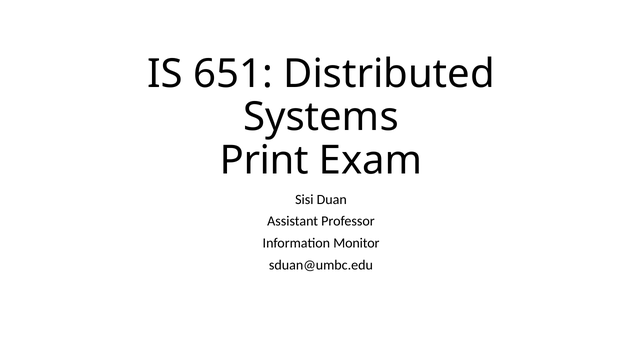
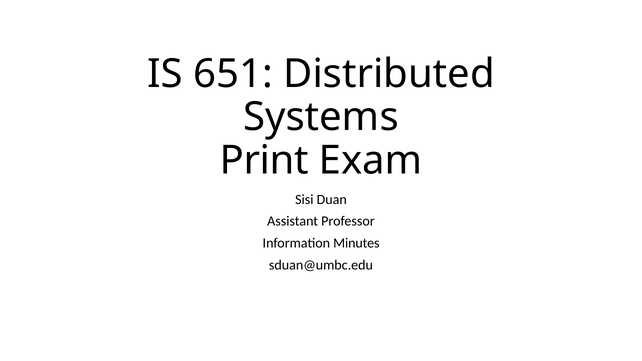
Monitor: Monitor -> Minutes (356, 243)
